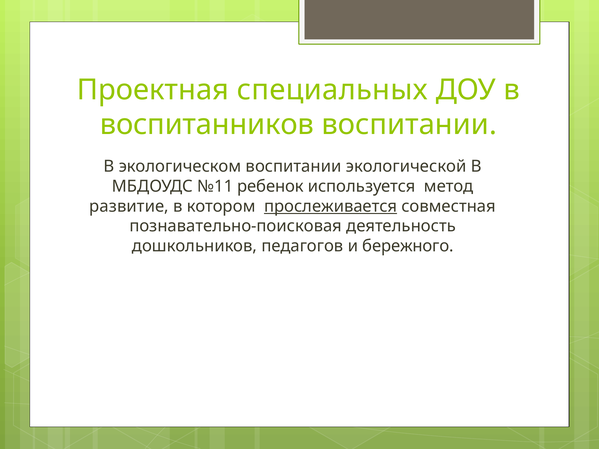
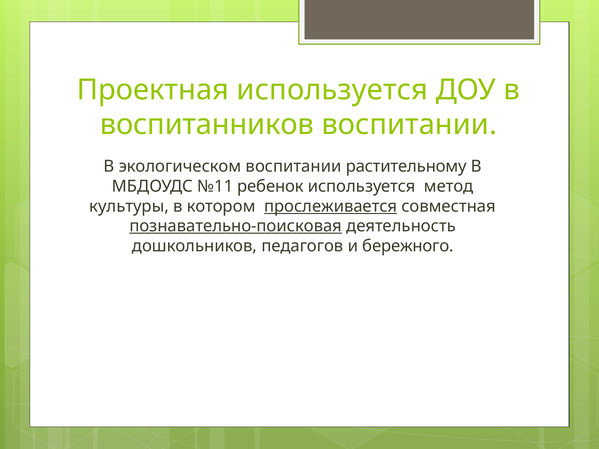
Проектная специальных: специальных -> используется (332, 90)
экологической: экологической -> растительному (406, 166)
развитие: развитие -> культуры (129, 206)
познавательно-поисковая underline: none -> present (236, 226)
